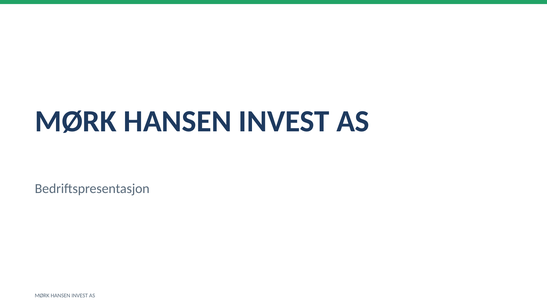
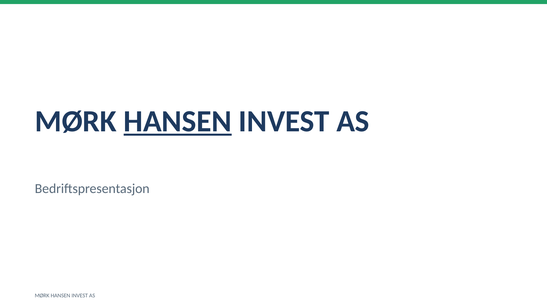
HANSEN underline: none -> present (178, 121)
